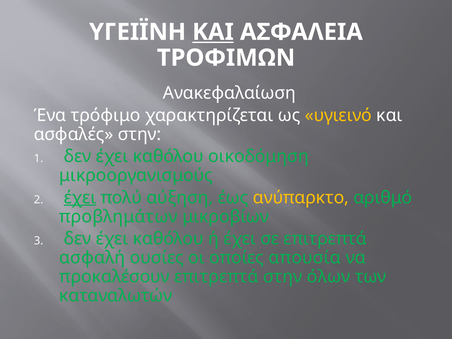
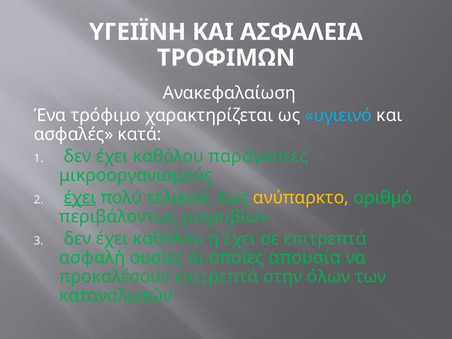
ΚΑΙ underline: present -> none (213, 32)
υγιεινό colour: yellow -> light blue (338, 115)
ασφαλές στην: στην -> κατά (140, 134)
οικοδόμηση: οικοδόμηση -> παράγοντες (258, 156)
αύξηση: αύξηση -> τελικού (180, 198)
προβλημάτων: προβλημάτων -> περιβάλοντως (119, 217)
